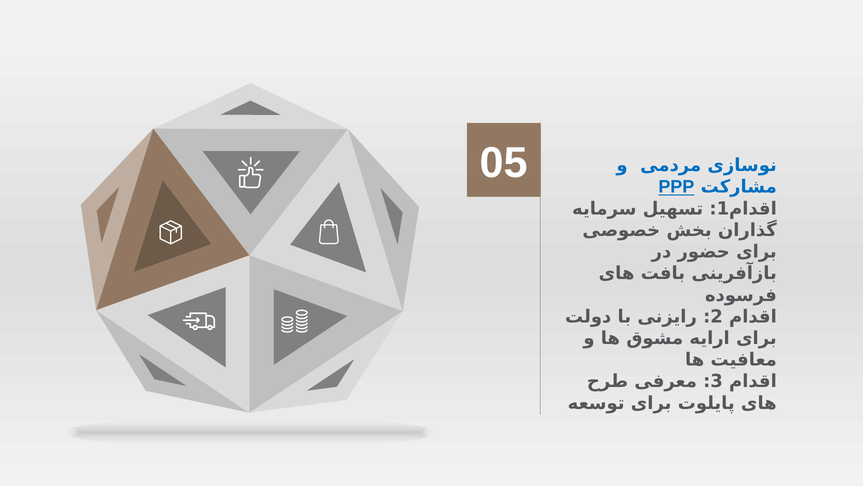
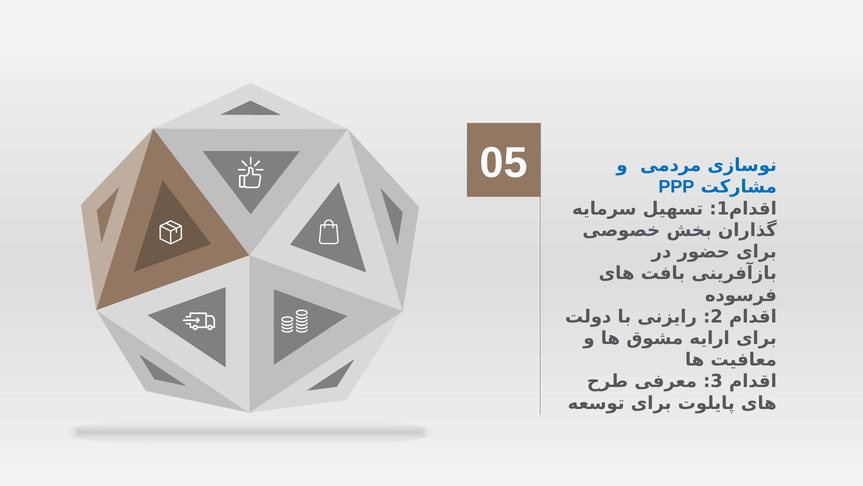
PPP underline: present -> none (676, 187)
